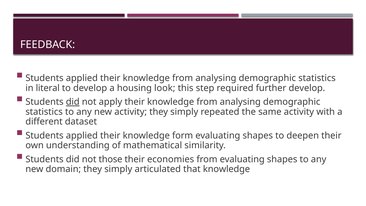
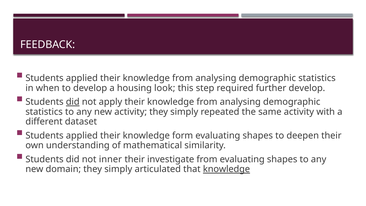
literal: literal -> when (48, 88)
those: those -> inner (110, 159)
economies: economies -> investigate (171, 159)
knowledge underline: none -> present (226, 169)
